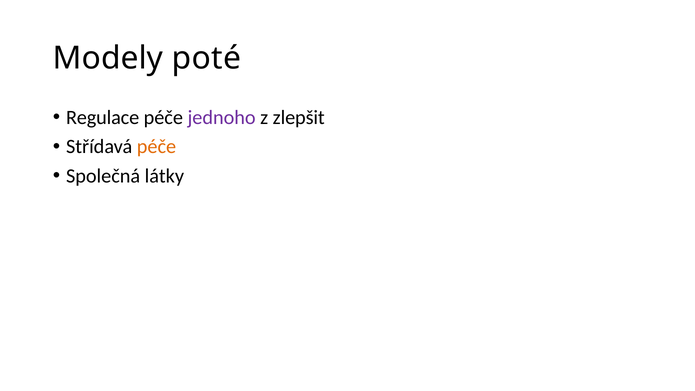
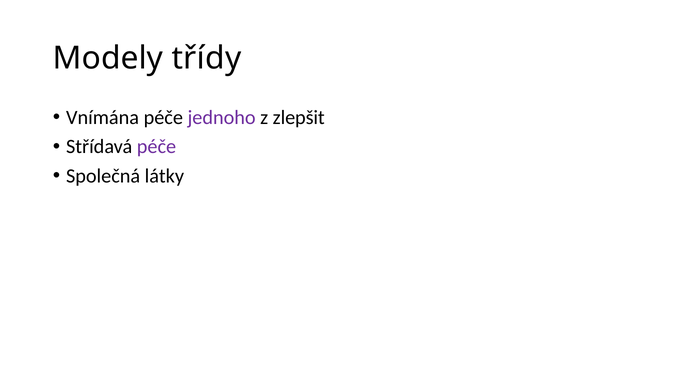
poté: poté -> třídy (207, 58)
Regulace: Regulace -> Vnímána (103, 118)
péče colour: orange -> purple (157, 147)
